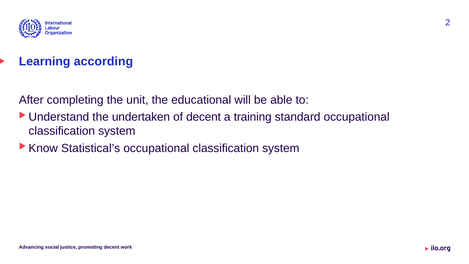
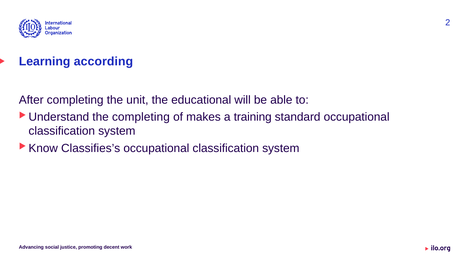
the undertaken: undertaken -> completing (141, 117)
of decent: decent -> makes (203, 117)
Statistical’s: Statistical’s -> Classifies’s (91, 148)
